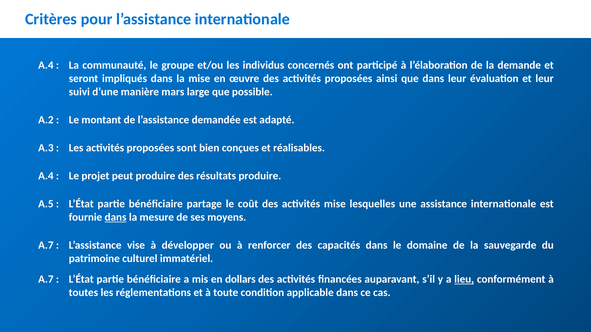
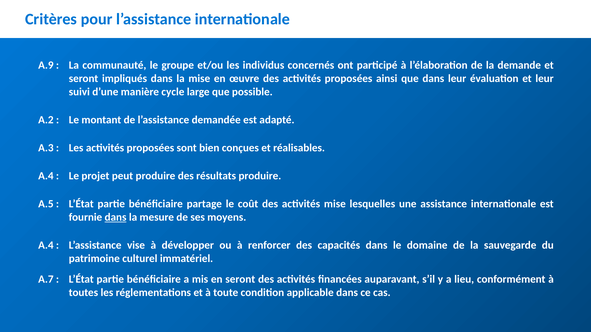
A.4: A.4 -> A.9 (46, 65)
mars: mars -> cycle (173, 92)
A.7: A.7 -> A.4 (46, 246)
en dollars: dollars -> seront (240, 279)
lieu underline: present -> none (464, 279)
